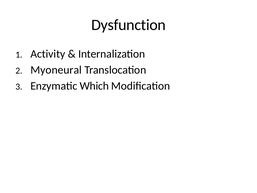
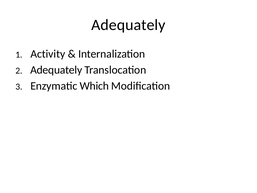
Dysfunction: Dysfunction -> Adequately (128, 25)
Myoneural: Myoneural -> Adequately (56, 70)
